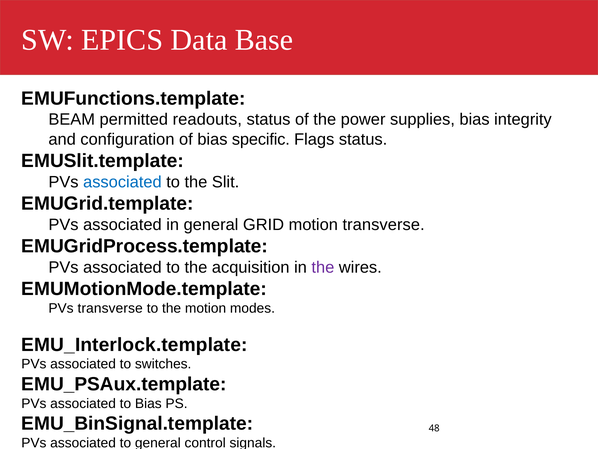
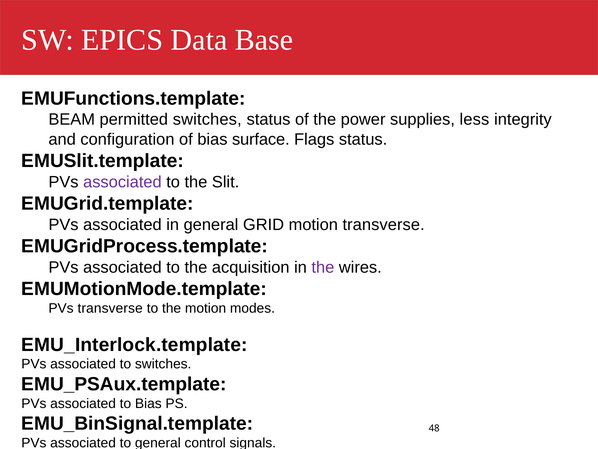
permitted readouts: readouts -> switches (207, 119)
supplies bias: bias -> less (474, 119)
specific: specific -> surface (261, 139)
associated colour: blue -> purple (122, 182)
